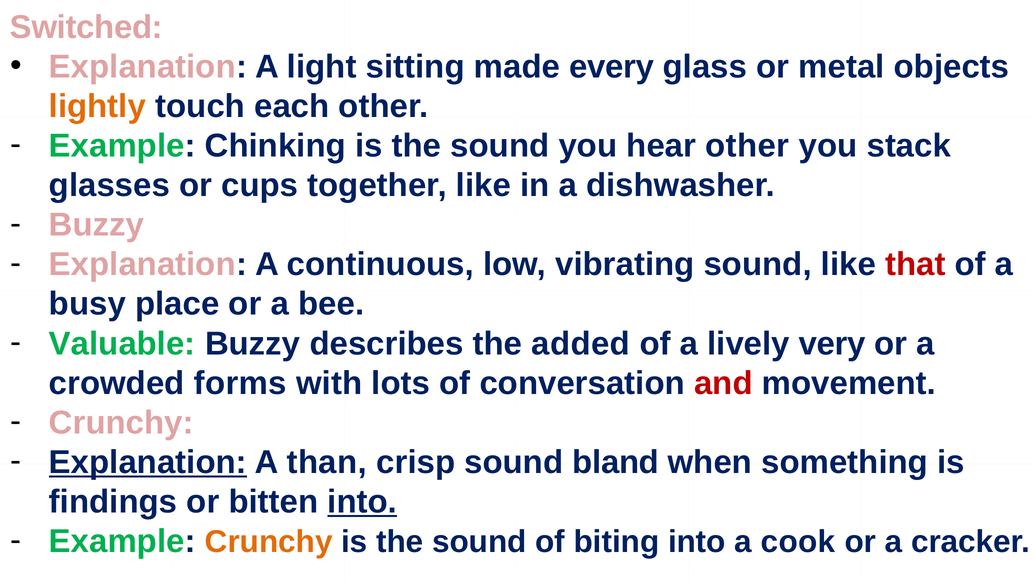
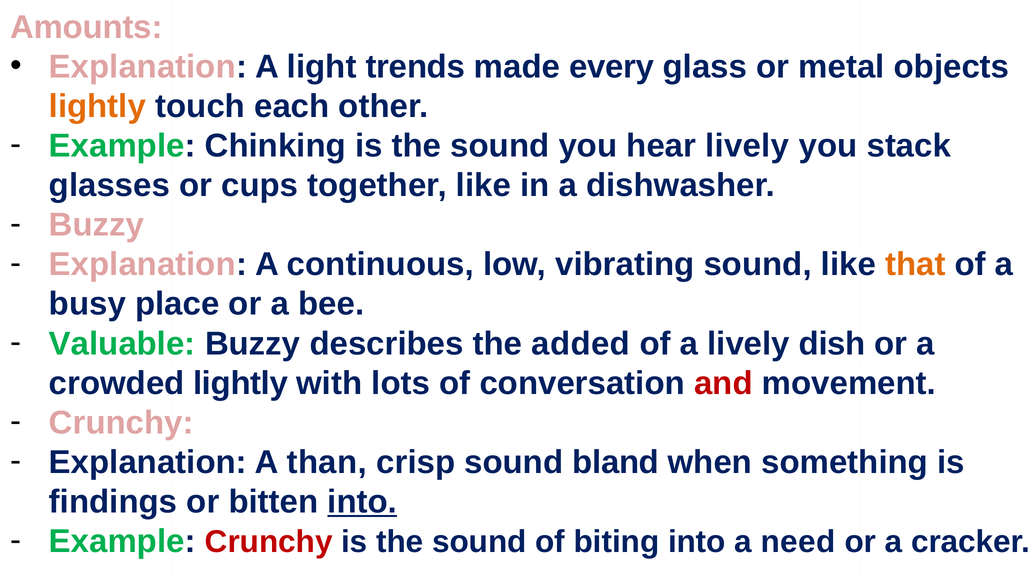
Switched: Switched -> Amounts (86, 27)
sitting: sitting -> trends (415, 67)
hear other: other -> lively (747, 146)
that colour: red -> orange (915, 265)
very: very -> dish (832, 344)
crowded forms: forms -> lightly (241, 383)
Explanation underline: present -> none (148, 462)
Crunchy colour: orange -> red (269, 542)
cook: cook -> need (798, 542)
